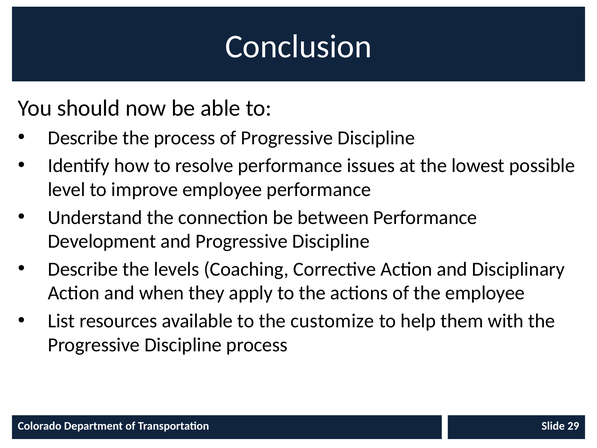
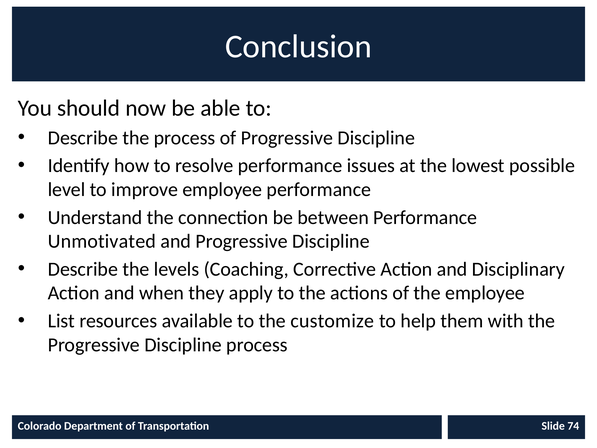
Development: Development -> Unmotivated (102, 241)
29: 29 -> 74 (573, 426)
